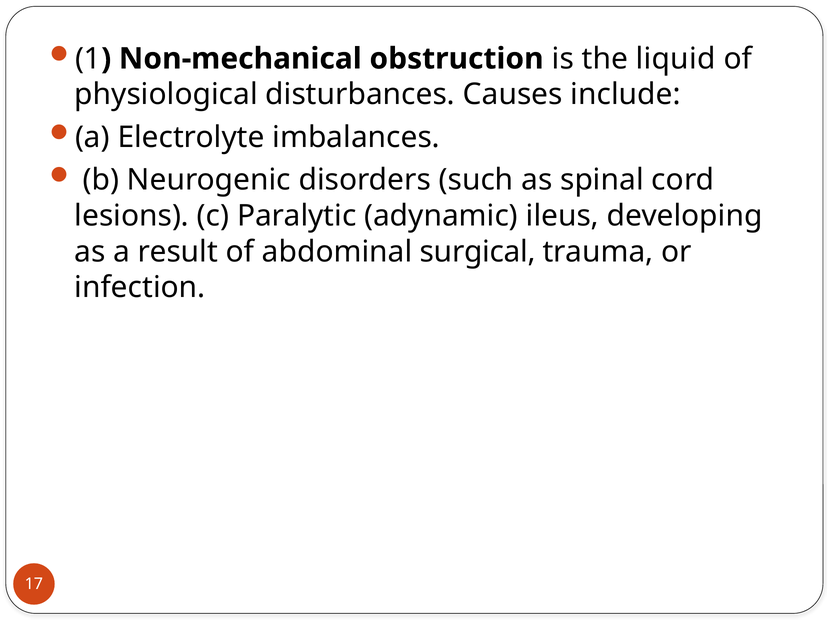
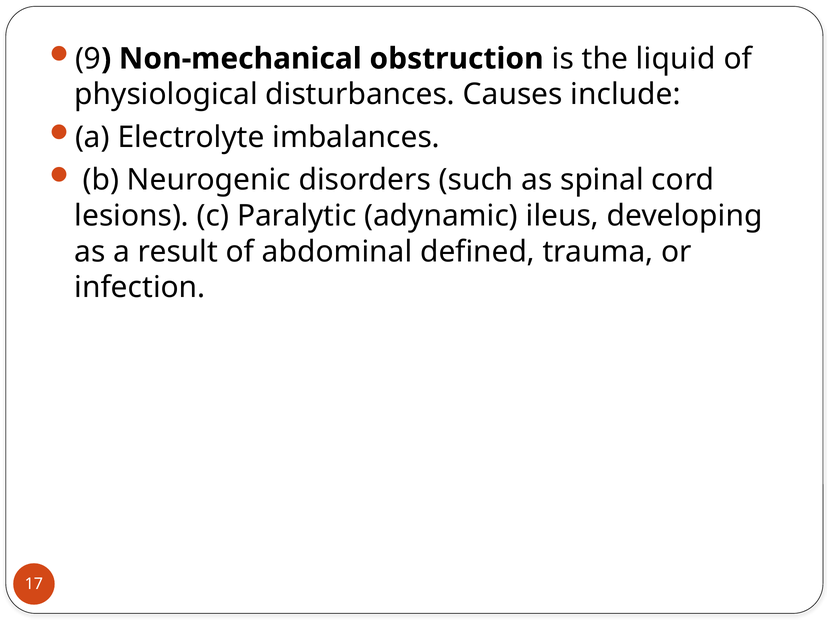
1: 1 -> 9 (88, 59)
surgical: surgical -> defined (478, 252)
